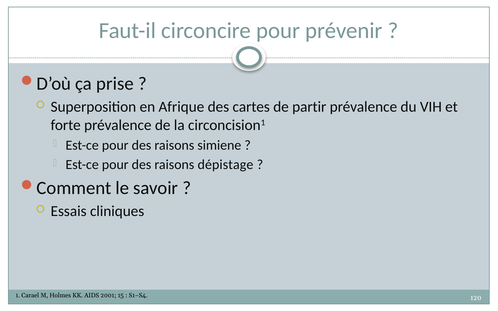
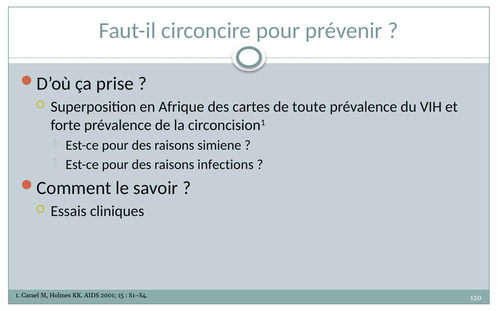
partir: partir -> toute (309, 107)
dépistage: dépistage -> infections (225, 165)
